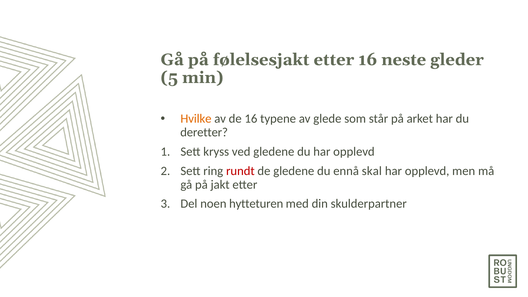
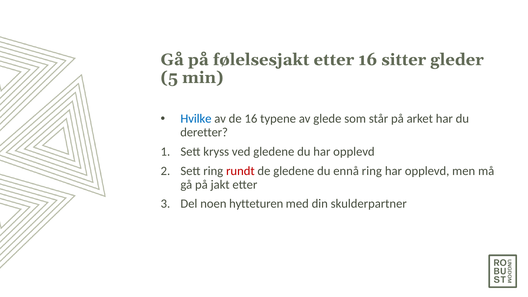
neste: neste -> sitter (404, 60)
Hvilke colour: orange -> blue (196, 119)
ennå skal: skal -> ring (372, 171)
